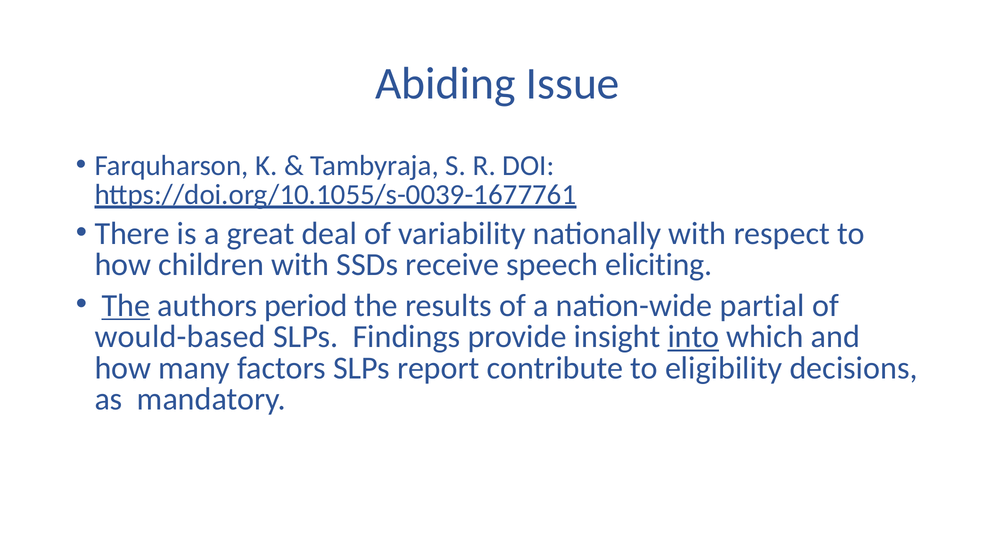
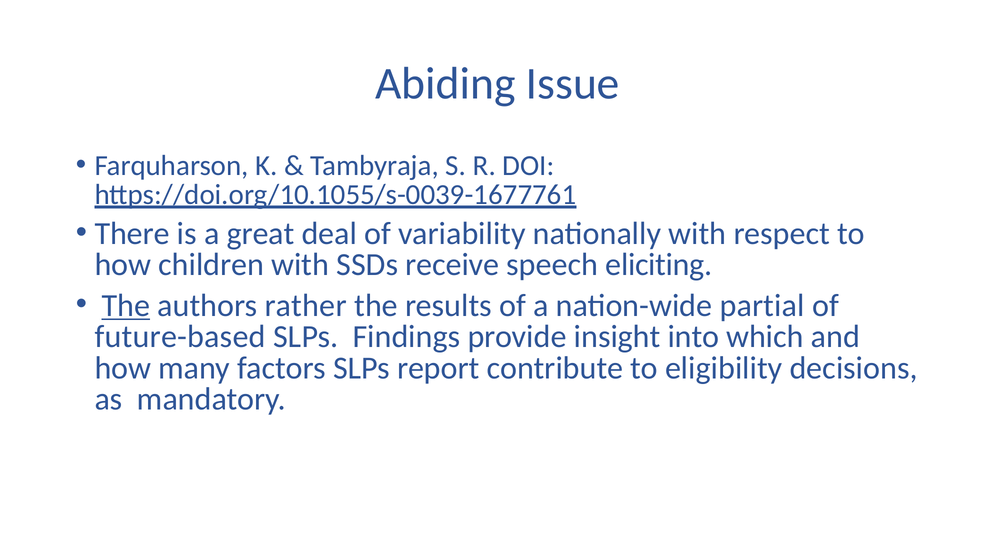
period: period -> rather (306, 305)
would-based: would-based -> future-based (180, 336)
into underline: present -> none (693, 336)
